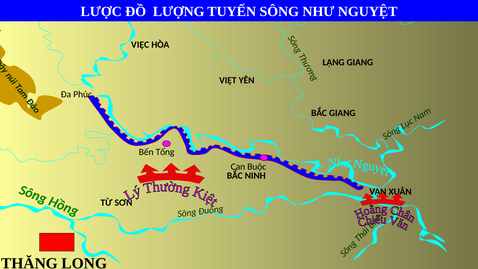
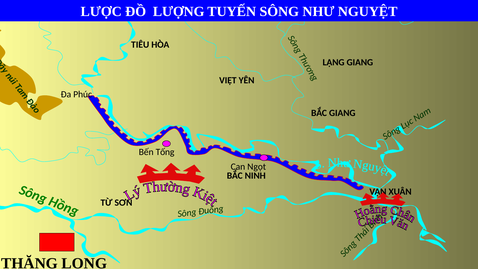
VIỆC: VIỆC -> TIÊU (140, 45)
Buộc: Buộc -> Ngọt (257, 167)
